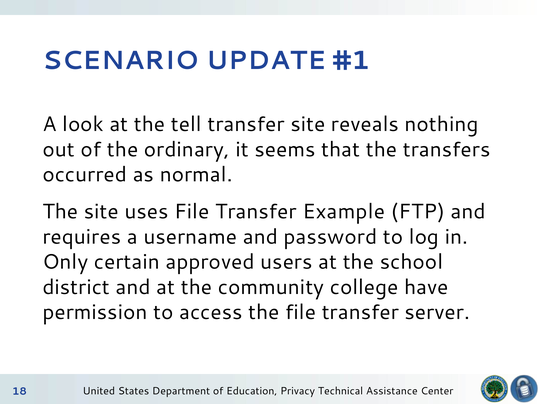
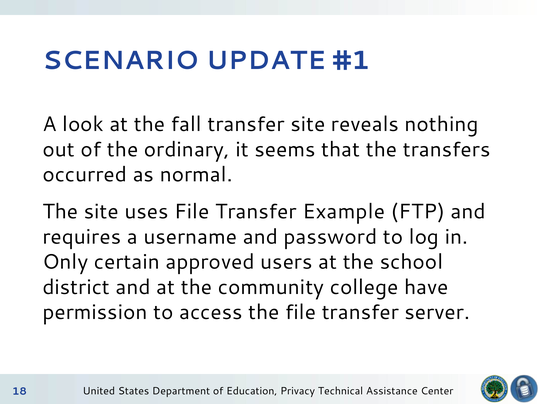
tell: tell -> fall (186, 124)
